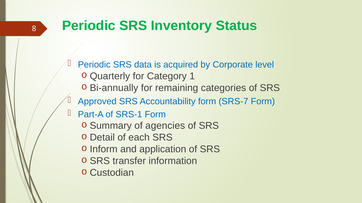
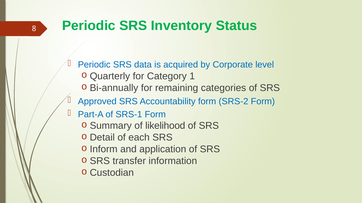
SRS-7: SRS-7 -> SRS-2 (233, 102)
agencies: agencies -> likelihood (165, 126)
